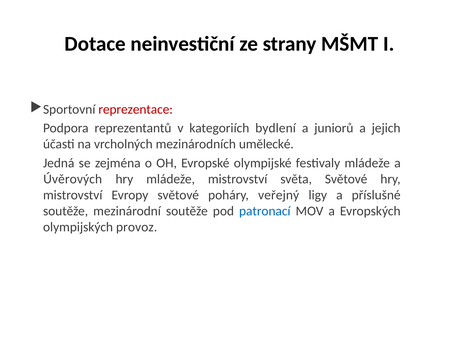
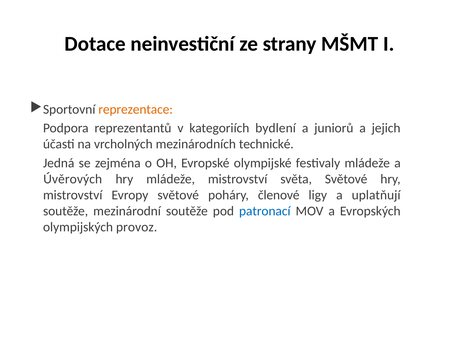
reprezentace colour: red -> orange (136, 110)
umělecké: umělecké -> technické (266, 144)
veřejný: veřejný -> členové (279, 195)
příslušné: příslušné -> uplatňují (376, 195)
